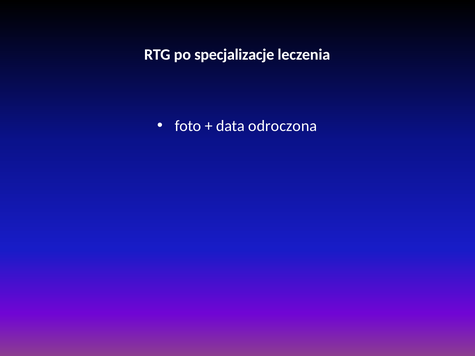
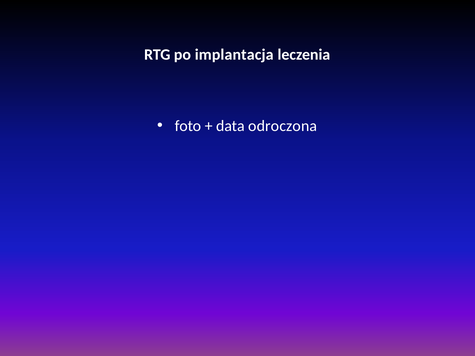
specjalizacje: specjalizacje -> implantacja (234, 55)
